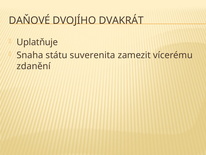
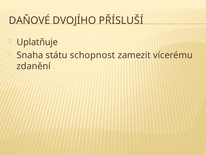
DVAKRÁT: DVAKRÁT -> PŘÍSLUŠÍ (121, 20)
suverenita: suverenita -> schopnost (93, 55)
